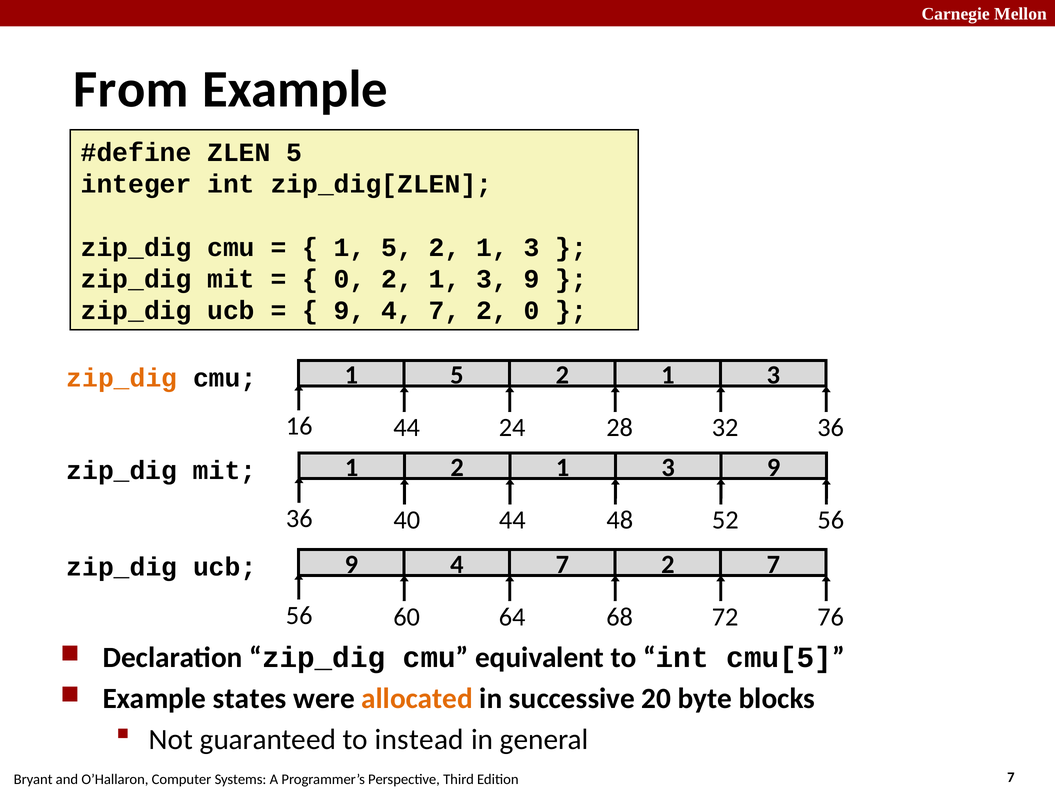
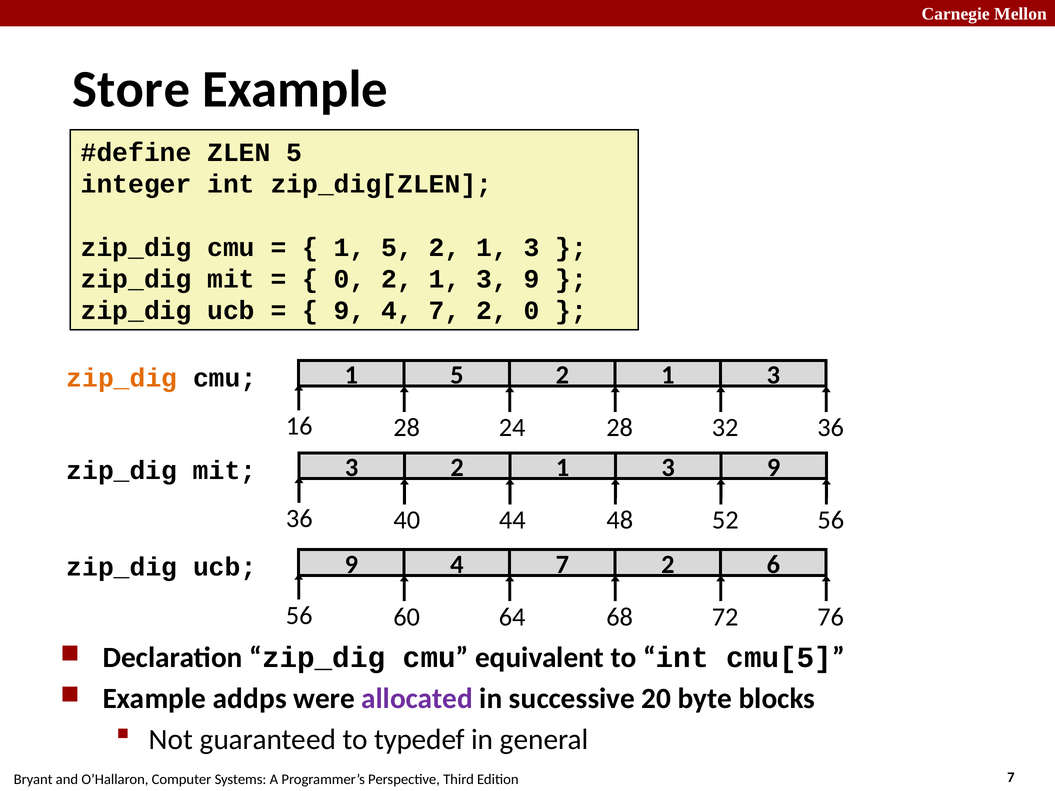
From: From -> Store (131, 89)
16 44: 44 -> 28 (407, 428)
mit 1: 1 -> 3 (352, 468)
2 7: 7 -> 6 (773, 565)
states: states -> addps (250, 699)
allocated colour: orange -> purple (417, 699)
instead: instead -> typedef (420, 740)
